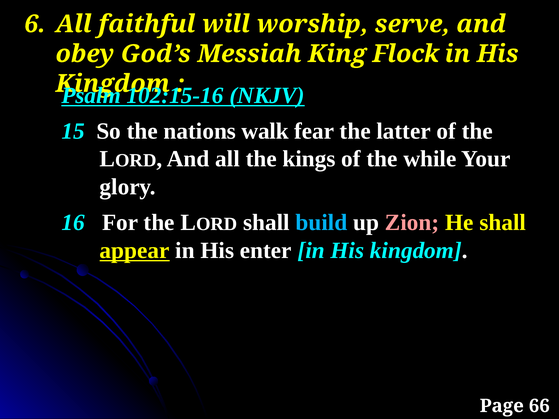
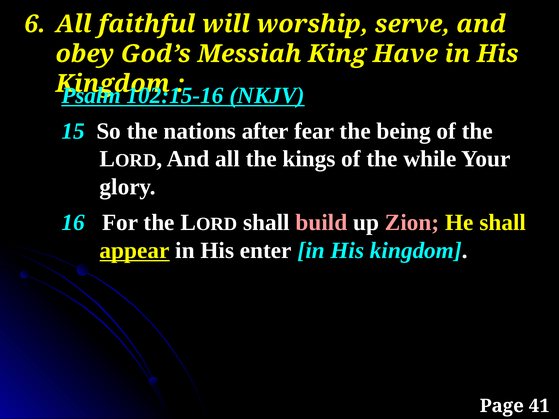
Flock: Flock -> Have (405, 54)
walk: walk -> after (265, 131)
latter: latter -> being (404, 131)
build colour: light blue -> pink (321, 223)
66: 66 -> 41 (539, 406)
